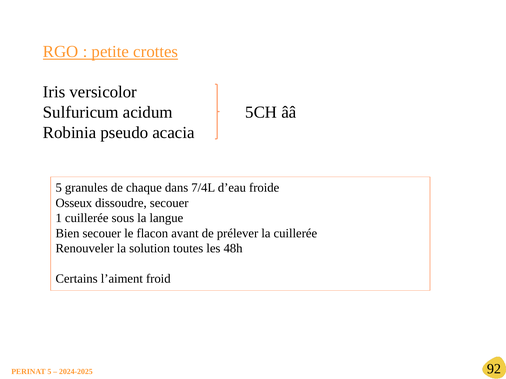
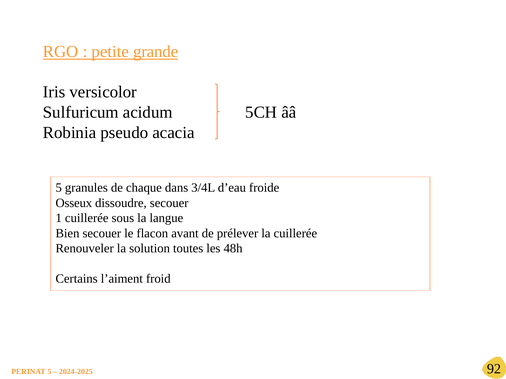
crottes: crottes -> grande (156, 52)
7/4L: 7/4L -> 3/4L (203, 188)
